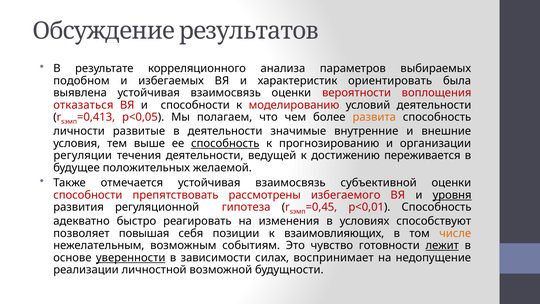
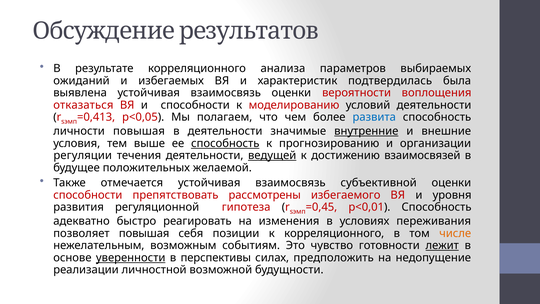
подобном: подобном -> ожиданий (81, 81)
ориентировать: ориентировать -> подтвердилась (390, 81)
развита colour: orange -> blue (374, 117)
личности развитые: развитые -> повышая (139, 131)
внутренние underline: none -> present (366, 131)
ведущей underline: none -> present (272, 155)
переживается: переживается -> взаимосвязей (422, 155)
уровня underline: present -> none (452, 195)
способствуют: способствуют -> переживания (434, 221)
к взаимовлияющих: взаимовлияющих -> корреляционного (334, 233)
зависимости: зависимости -> перспективы (216, 257)
воспринимает: воспринимает -> предположить (334, 257)
